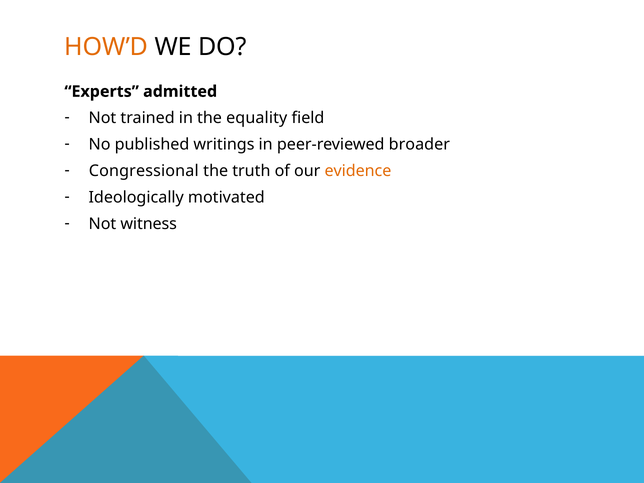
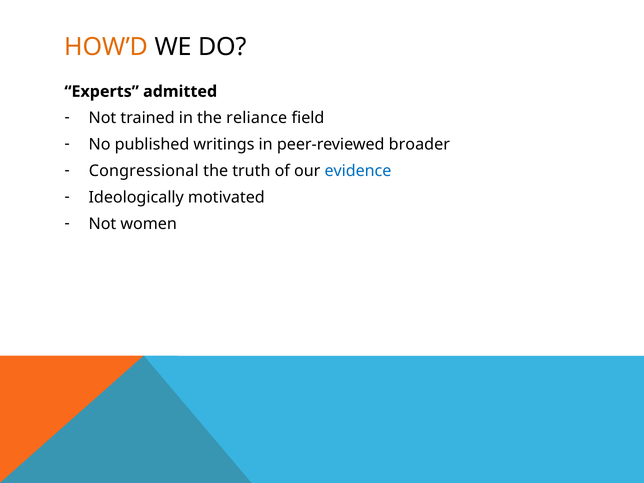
equality: equality -> reliance (257, 118)
evidence colour: orange -> blue (358, 171)
witness: witness -> women (149, 224)
